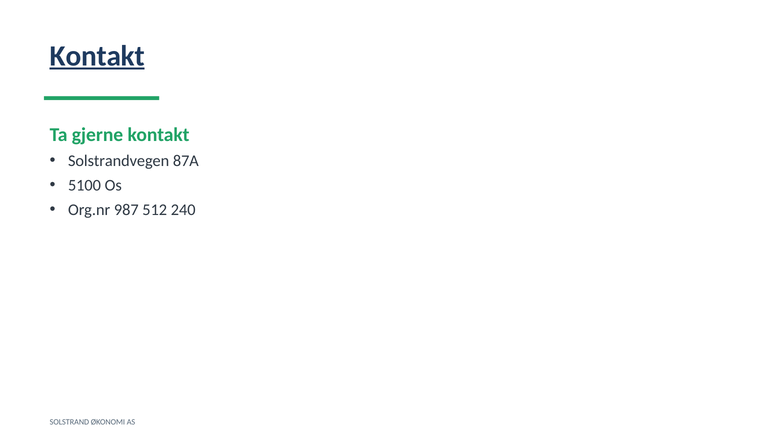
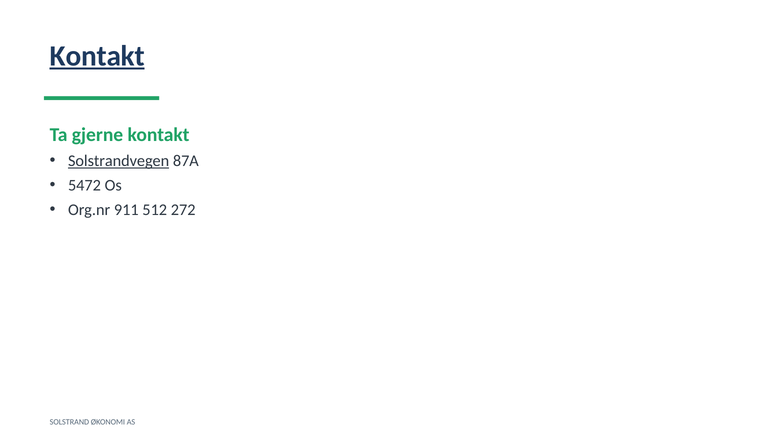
Solstrandvegen underline: none -> present (119, 161)
5100: 5100 -> 5472 (84, 185)
987: 987 -> 911 (126, 209)
240: 240 -> 272 (183, 209)
